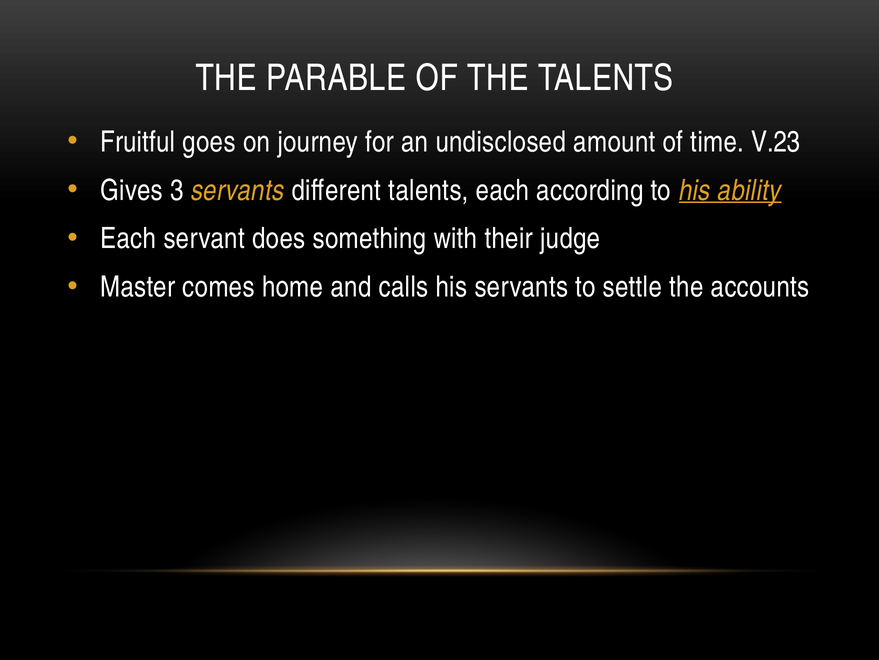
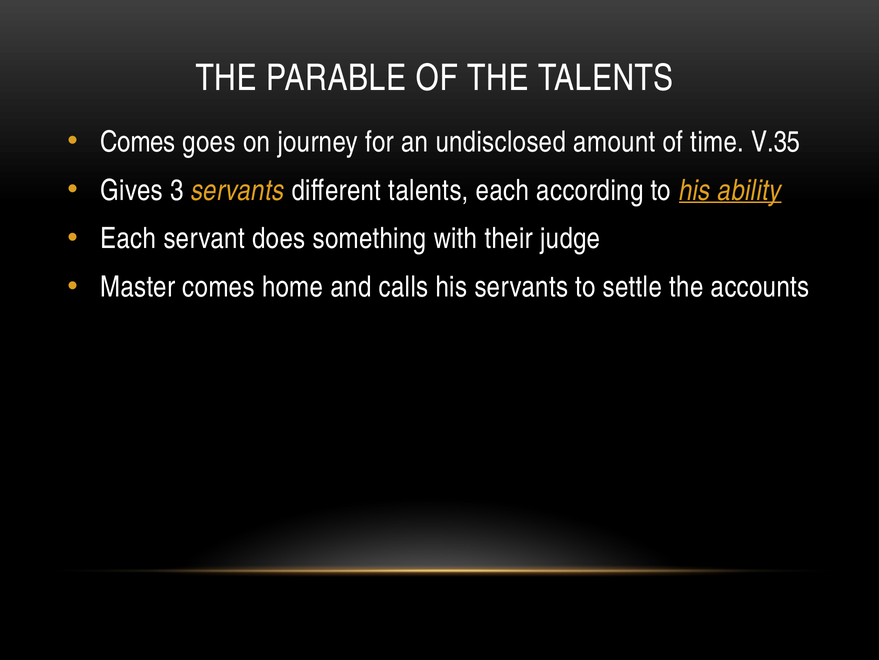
Fruitful: Fruitful -> Comes (138, 142)
V.23: V.23 -> V.35 (776, 142)
